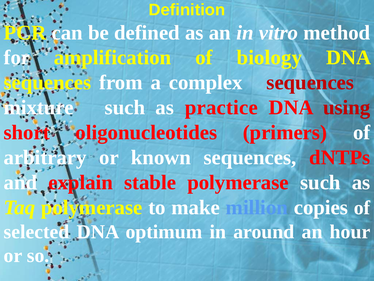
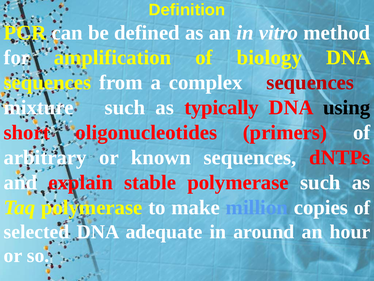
practice: practice -> typically (222, 107)
using colour: red -> black (347, 107)
optimum: optimum -> adequate (164, 231)
